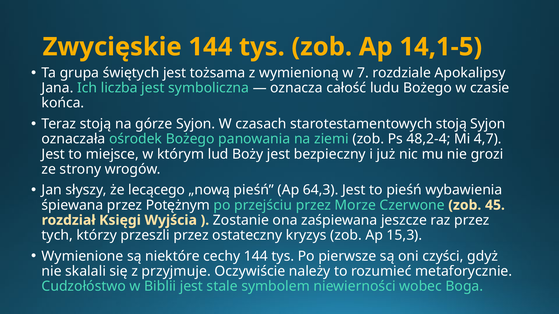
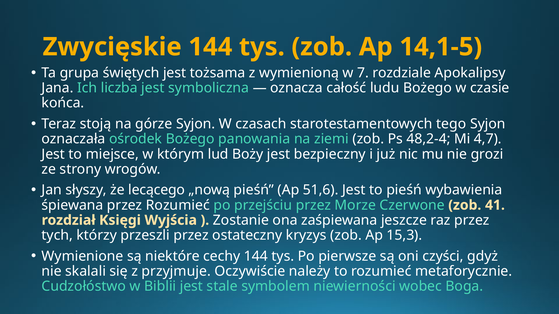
starotestamentowych stoją: stoją -> tego (451, 124)
64,3: 64,3 -> 51,6 (321, 190)
przez Potężnym: Potężnym -> Rozumieć (178, 205)
45: 45 -> 41 (495, 205)
